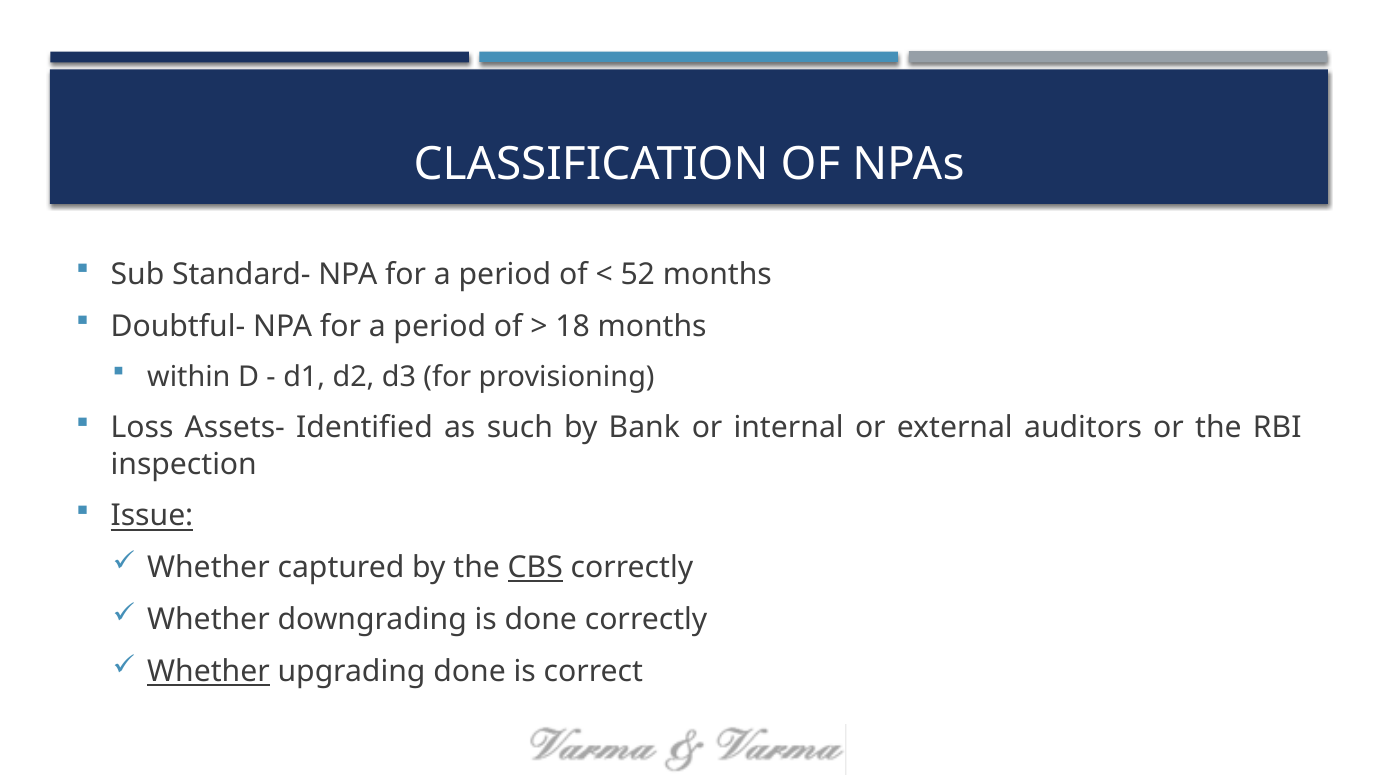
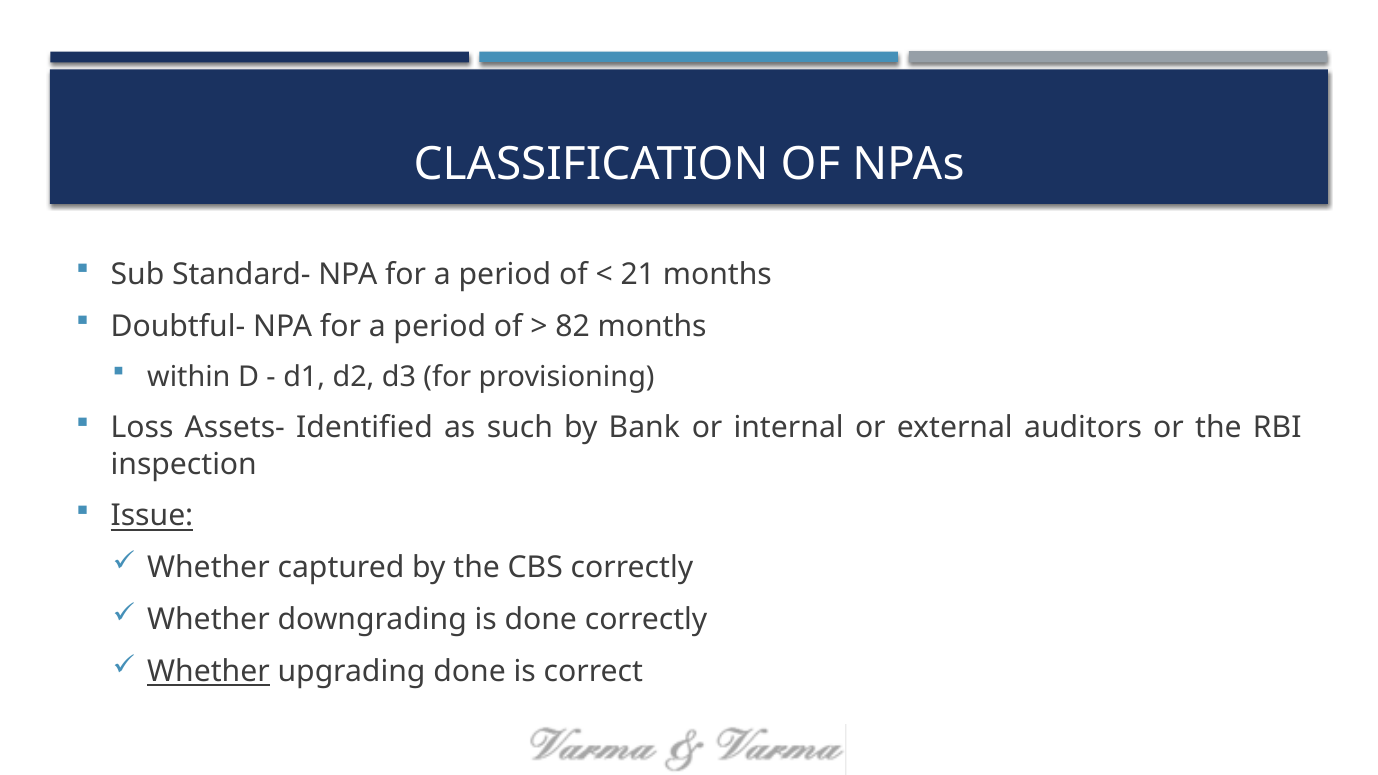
52: 52 -> 21 (638, 274)
18: 18 -> 82 (573, 326)
CBS underline: present -> none (535, 568)
